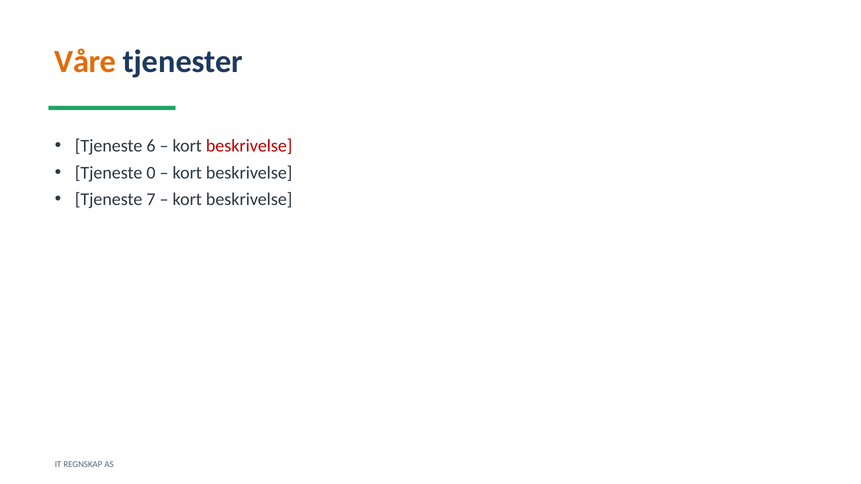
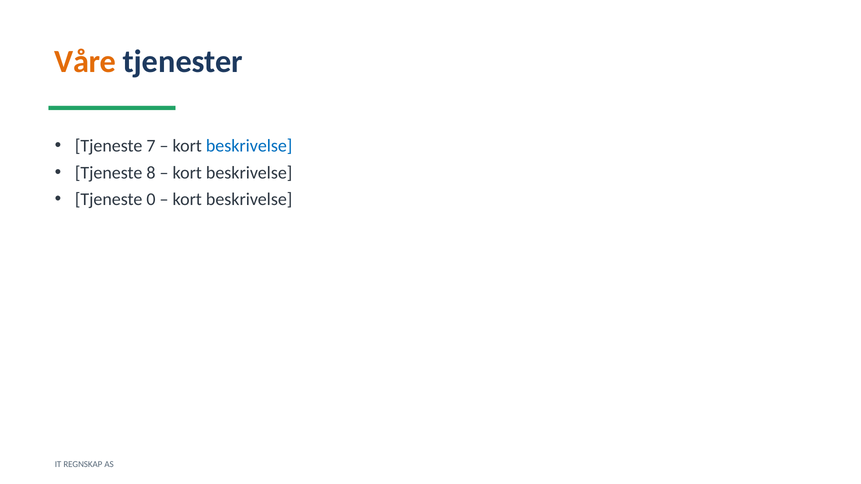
6: 6 -> 7 (151, 146)
beskrivelse colour: red -> blue (249, 146)
0: 0 -> 8 (151, 173)
7: 7 -> 0 (151, 200)
